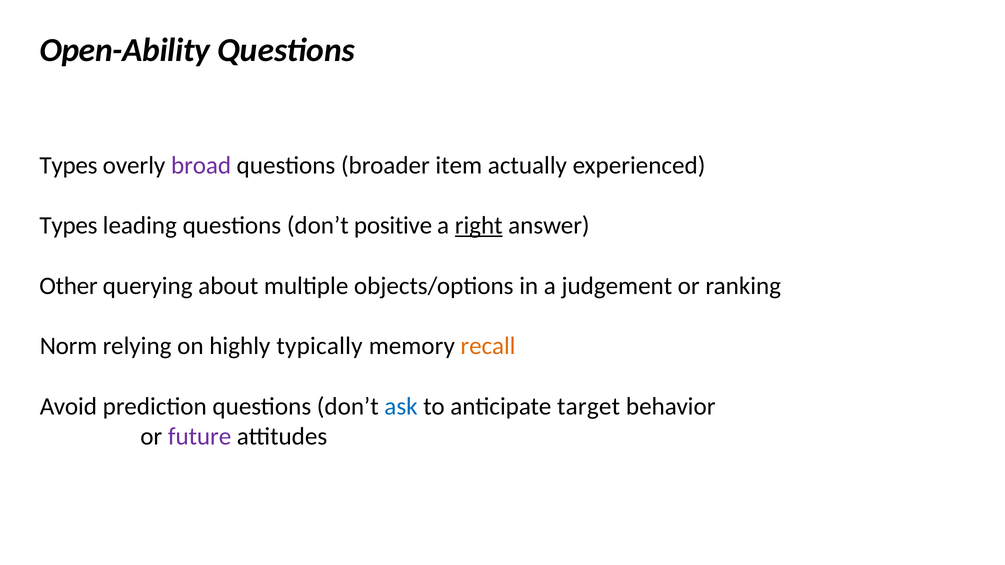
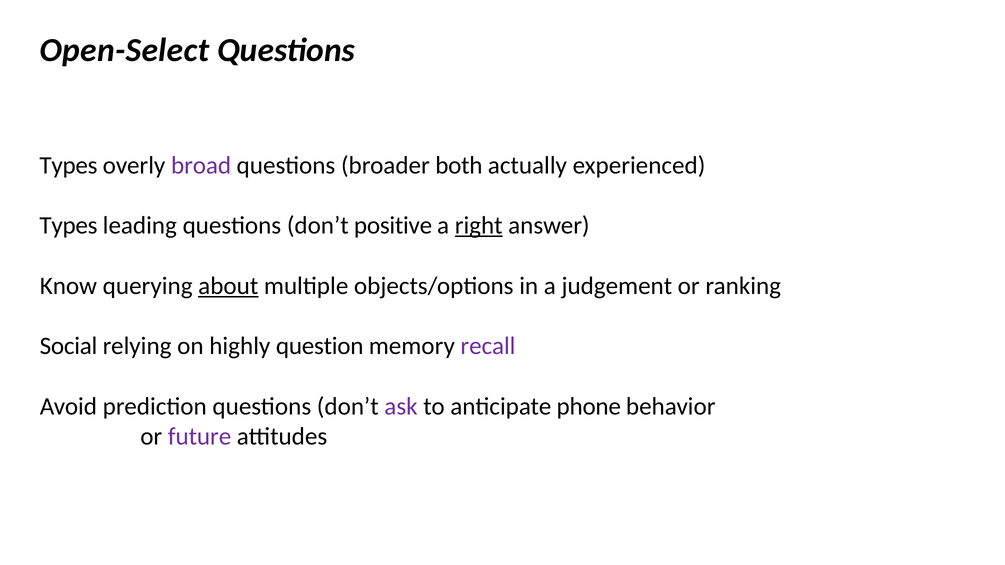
Open-Ability: Open-Ability -> Open-Select (125, 50)
item: item -> both (459, 165)
Other: Other -> Know (68, 286)
about underline: none -> present (228, 286)
Norm: Norm -> Social (69, 346)
typically: typically -> question (320, 346)
recall colour: orange -> purple (488, 346)
ask colour: blue -> purple (401, 407)
target: target -> phone (589, 407)
